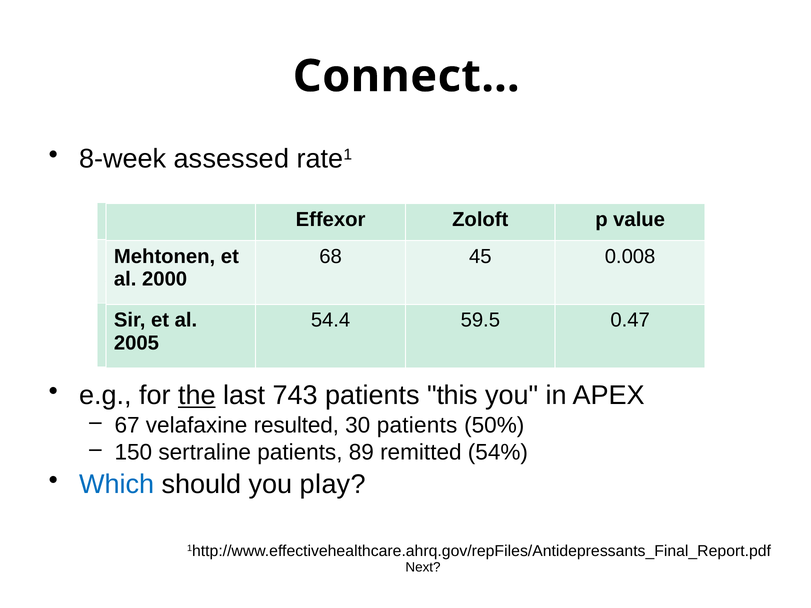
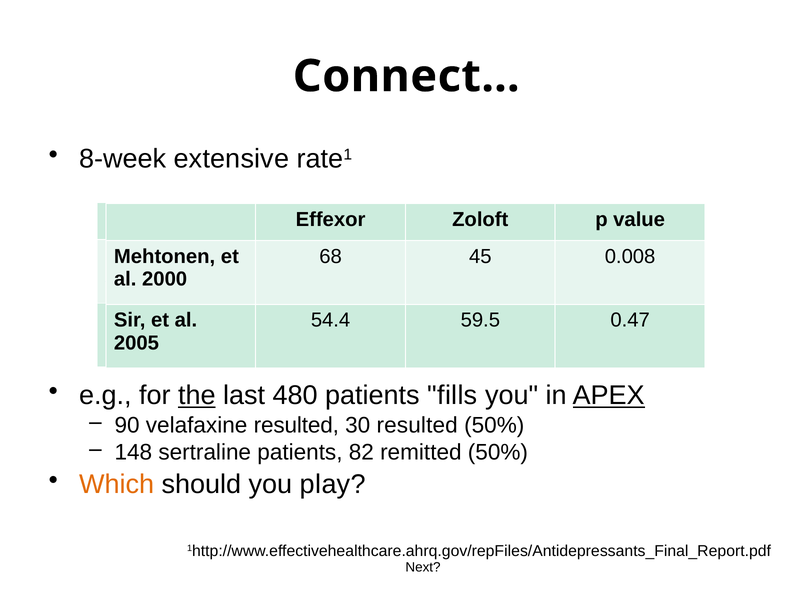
assessed: assessed -> extensive (231, 159)
743: 743 -> 480 (295, 396)
this: this -> fills (452, 396)
APEX underline: none -> present (609, 396)
67: 67 -> 90 (127, 426)
30 patients: patients -> resulted (417, 426)
150: 150 -> 148 (133, 453)
89: 89 -> 82 (361, 453)
remitted 54%: 54% -> 50% (498, 453)
Which colour: blue -> orange (117, 484)
